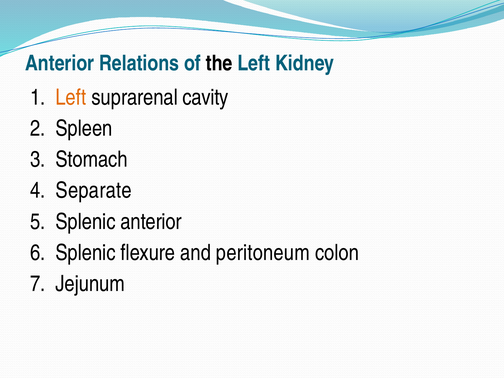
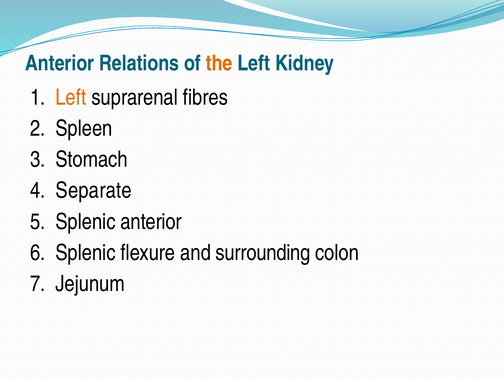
the colour: black -> orange (219, 63)
cavity: cavity -> fibres (205, 97)
peritoneum: peritoneum -> surrounding (263, 253)
